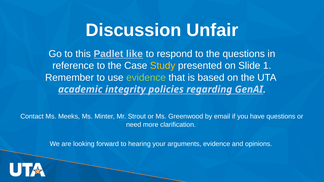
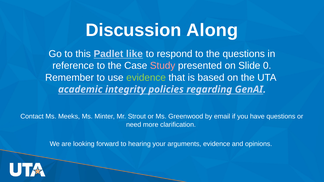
Unfair: Unfair -> Along (212, 30)
Study colour: yellow -> pink (163, 66)
1: 1 -> 0 (267, 66)
